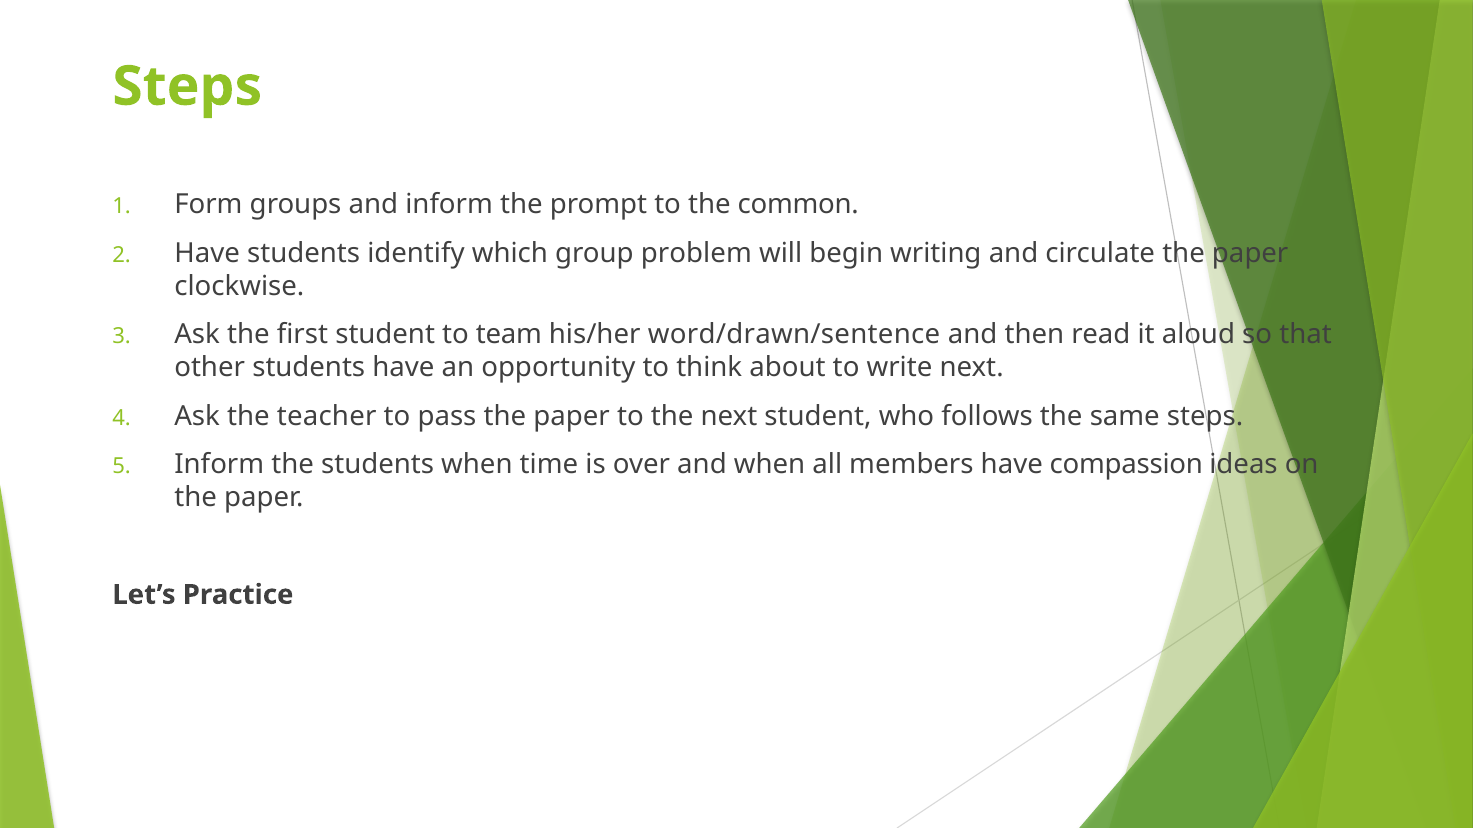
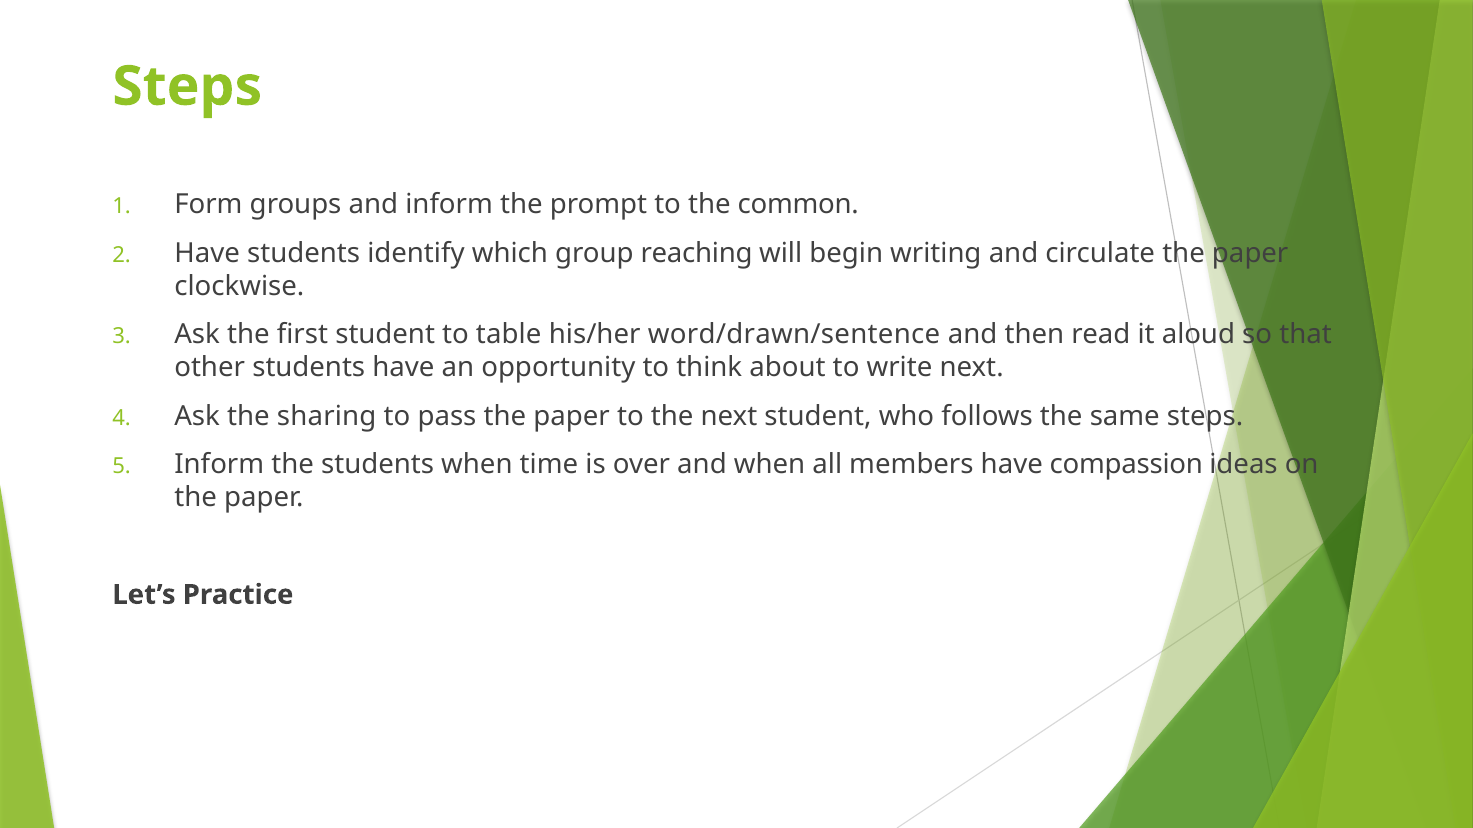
problem: problem -> reaching (697, 253)
team: team -> table (509, 335)
teacher: teacher -> sharing (327, 416)
